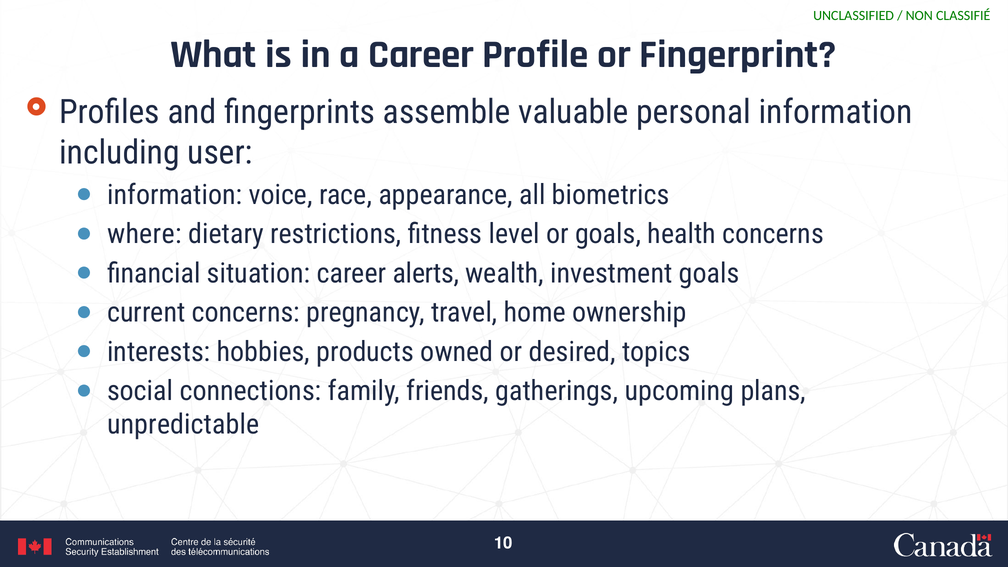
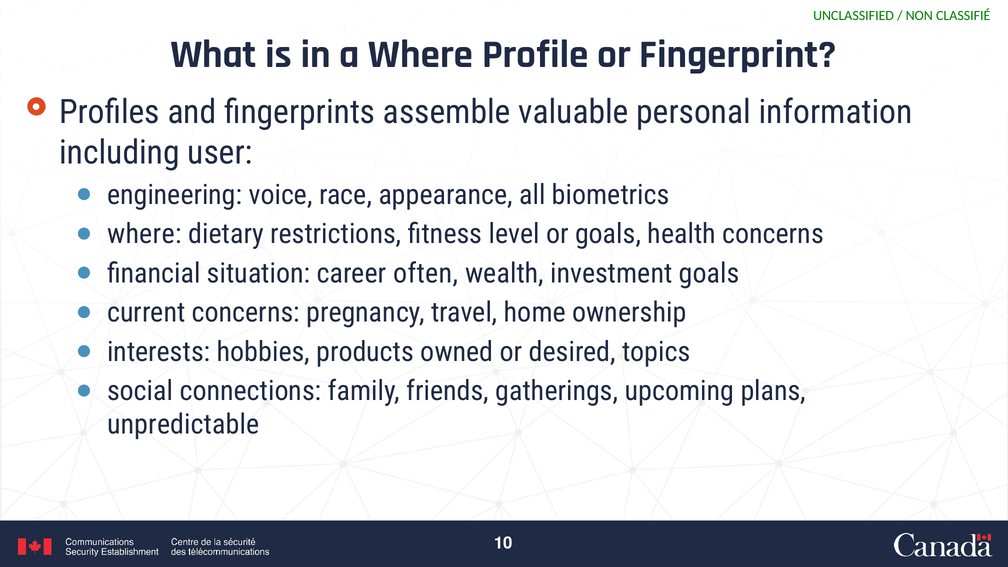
a Career: Career -> Where (421, 54)
information: information -> engineering (175, 195)
alerts: alerts -> often (426, 273)
